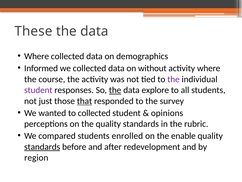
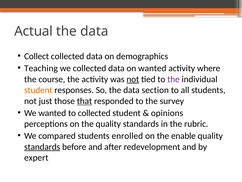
These: These -> Actual (34, 31)
Where: Where -> Collect (37, 56)
Informed: Informed -> Teaching (41, 68)
on without: without -> wanted (152, 68)
not underline: none -> present (133, 79)
student colour: purple -> orange (38, 90)
the underline: present -> none (115, 90)
explore: explore -> section (155, 90)
region: region -> expert (36, 157)
